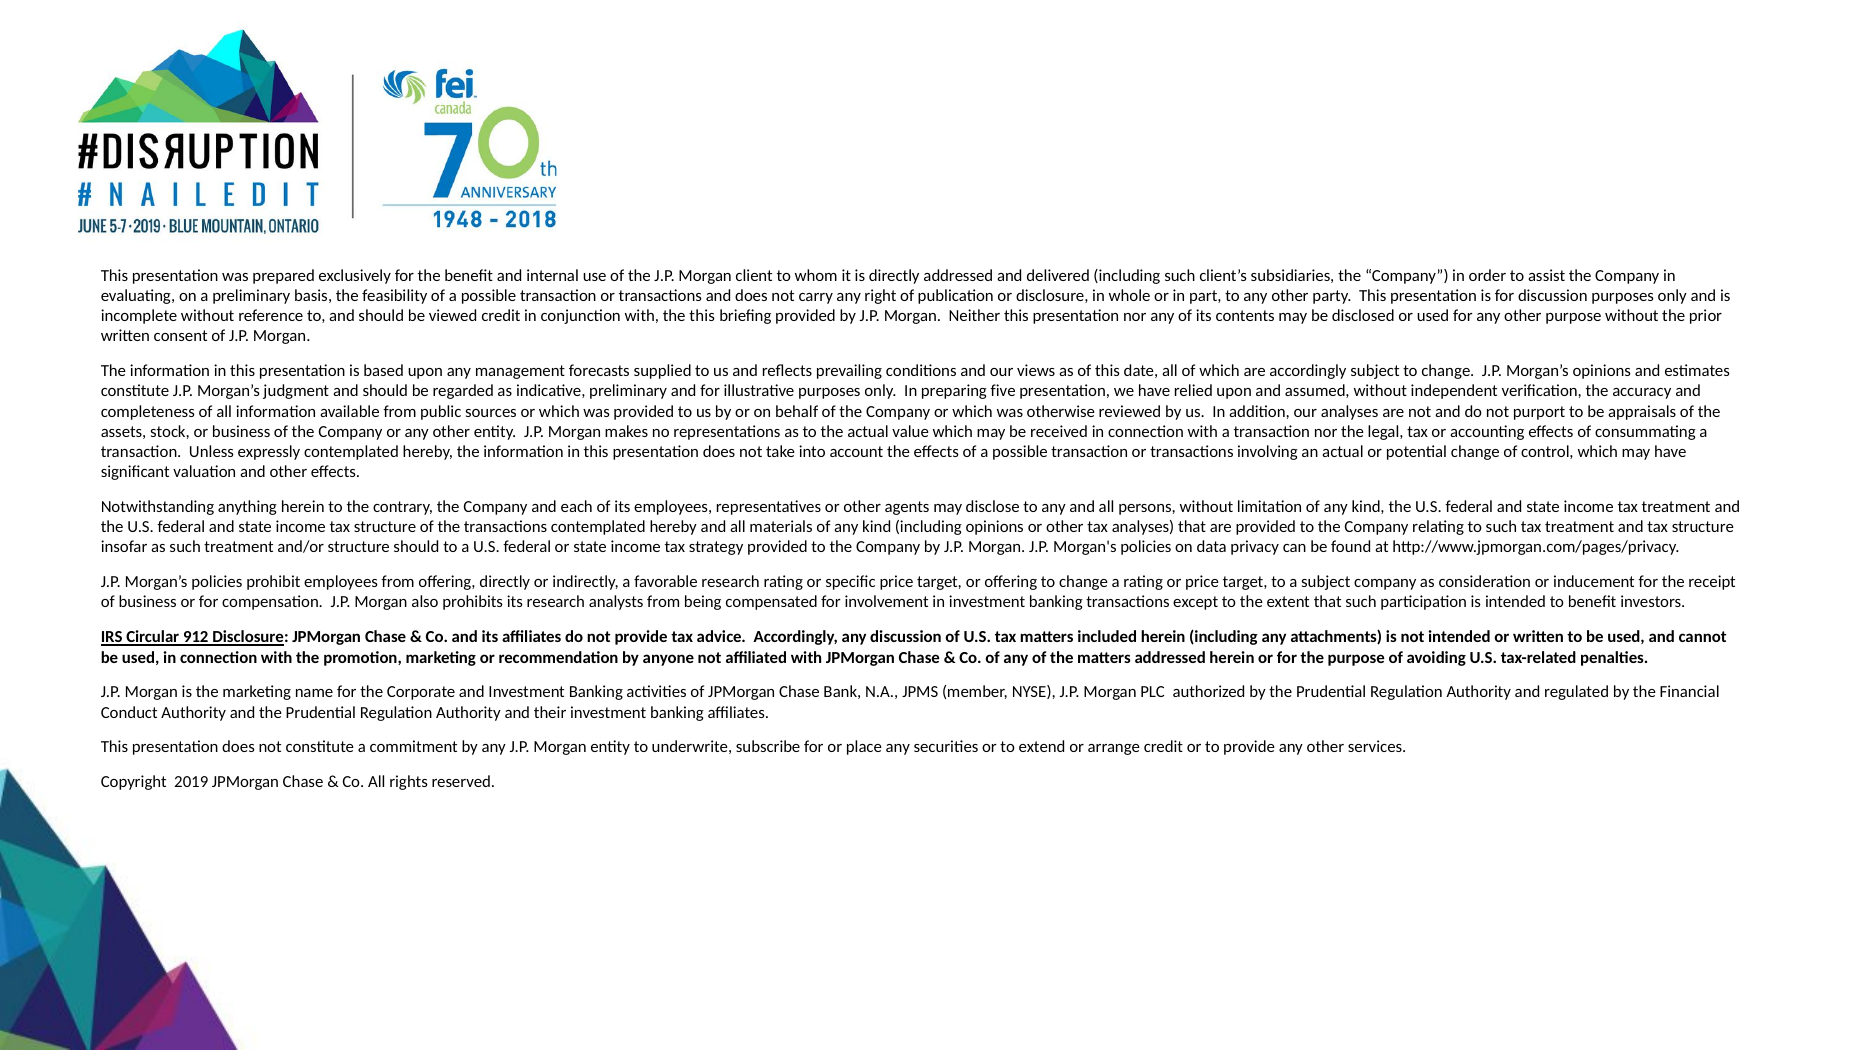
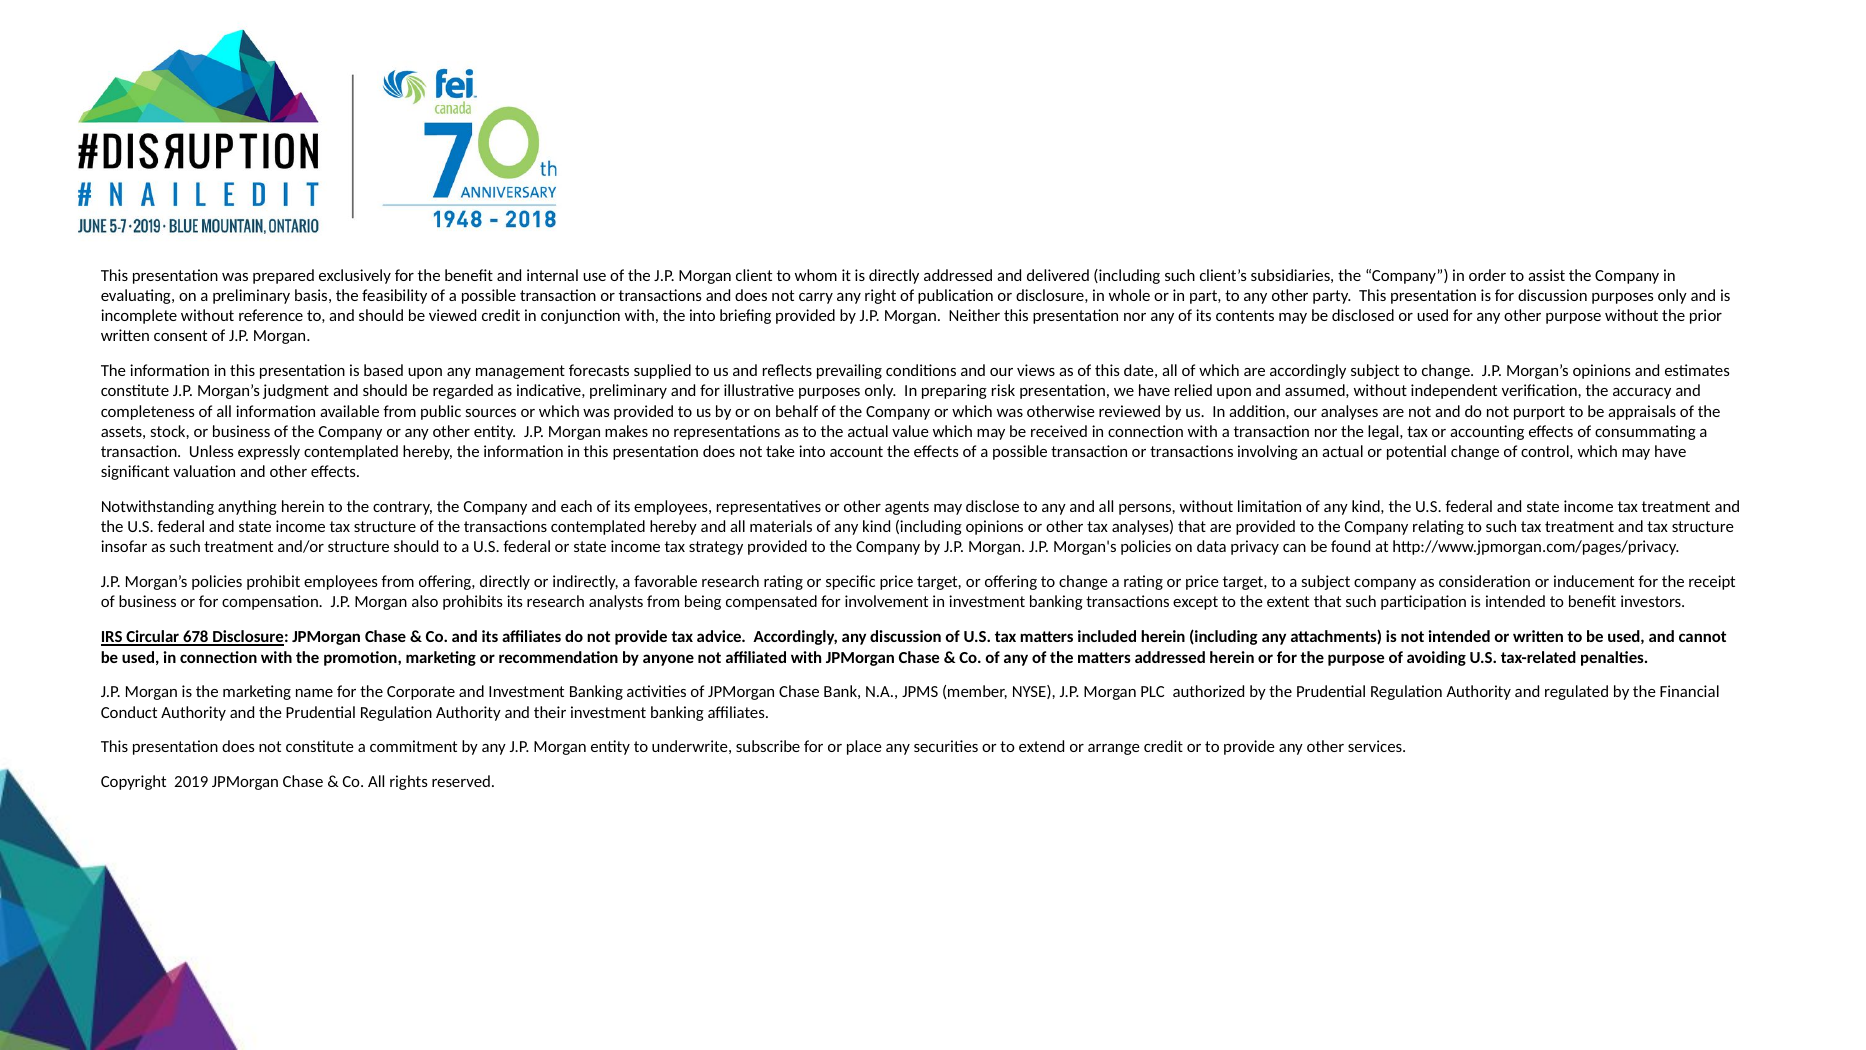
the this: this -> into (702, 316)
five: five -> risk (1003, 391)
912: 912 -> 678 (196, 637)
